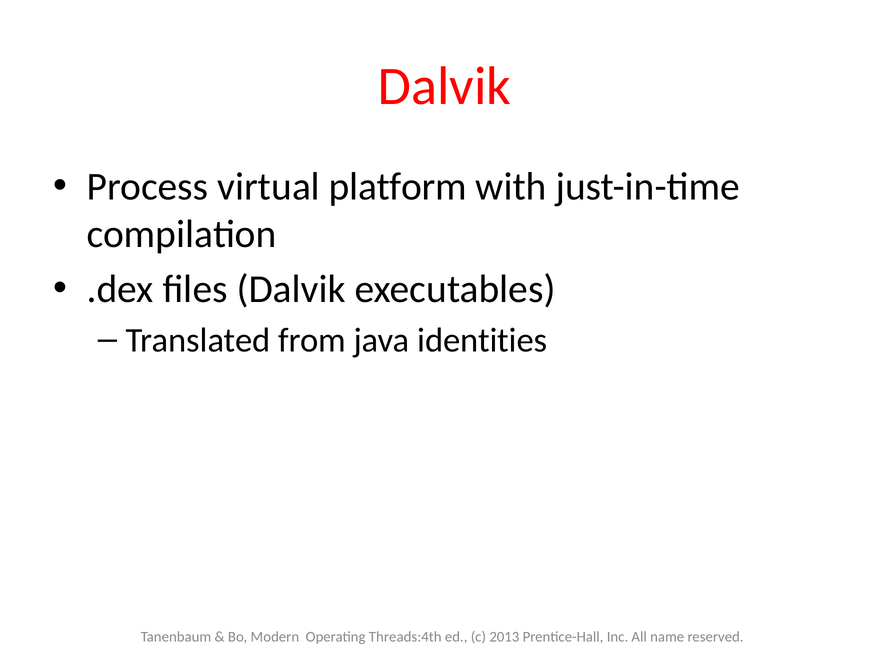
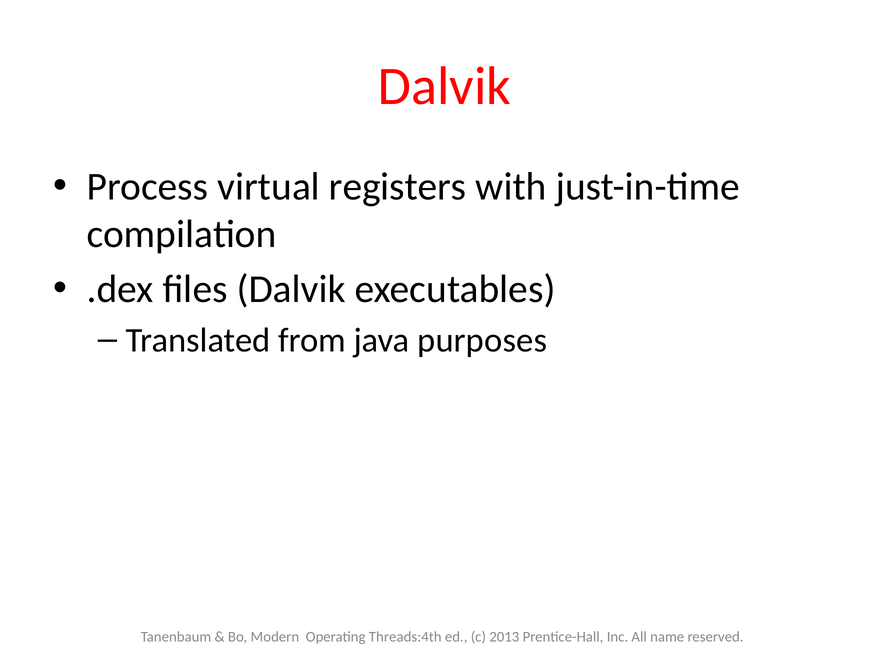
platform: platform -> registers (398, 186)
identities: identities -> purposes (482, 340)
